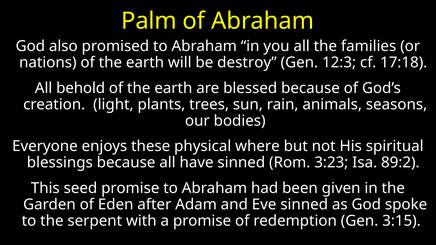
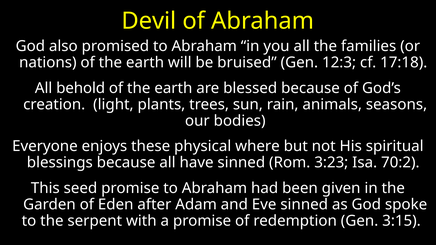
Palm: Palm -> Devil (149, 21)
destroy: destroy -> bruised (247, 62)
89:2: 89:2 -> 70:2 (400, 163)
